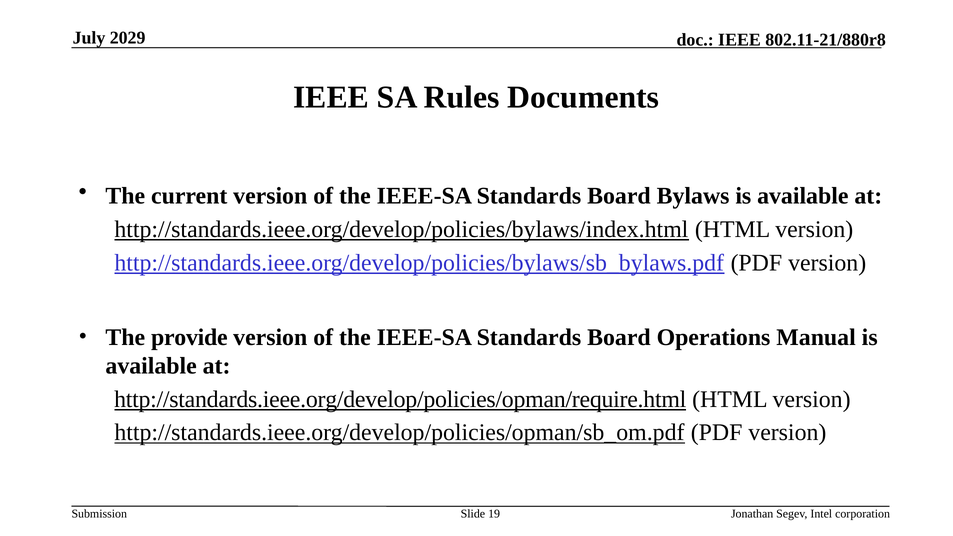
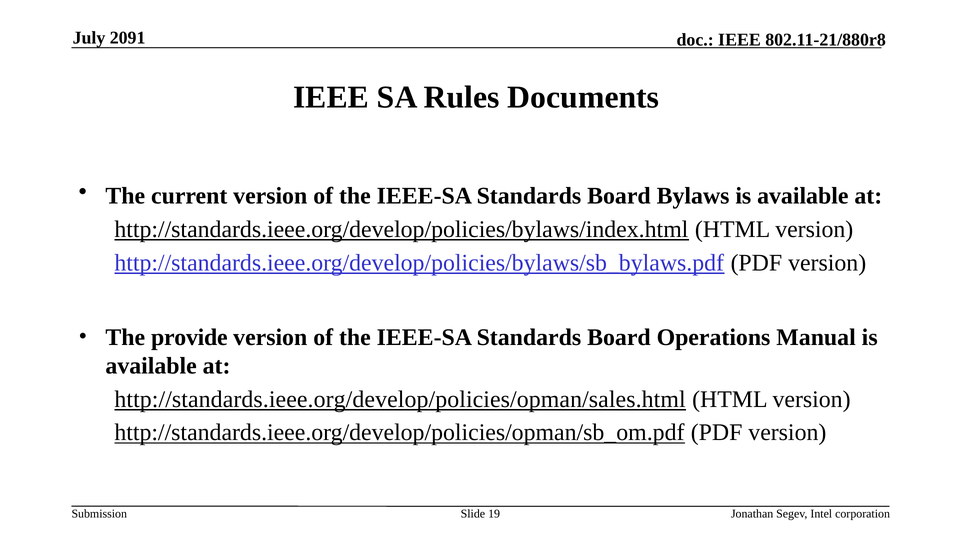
2029: 2029 -> 2091 (128, 38)
http://standards.ieee.org/develop/policies/opman/require.html: http://standards.ieee.org/develop/policies/opman/require.html -> http://standards.ieee.org/develop/policies/opman/sales.html (400, 399)
